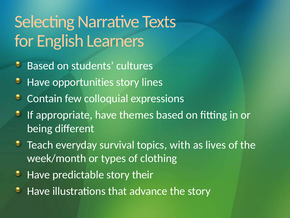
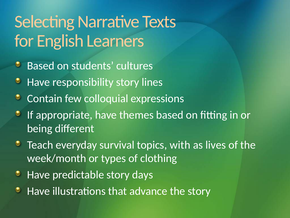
opportunities: opportunities -> responsibility (83, 82)
their: their -> days (143, 174)
